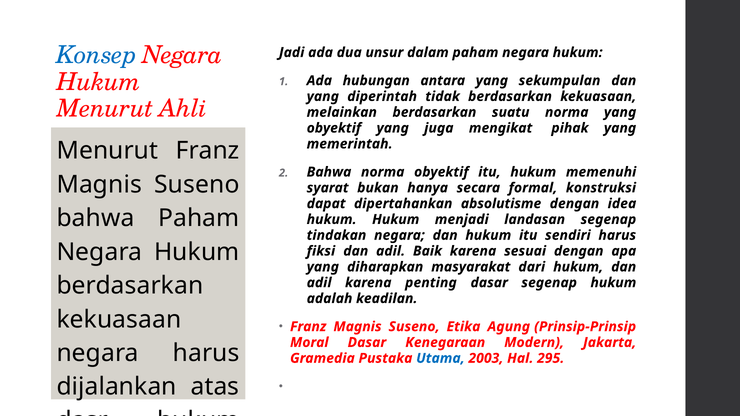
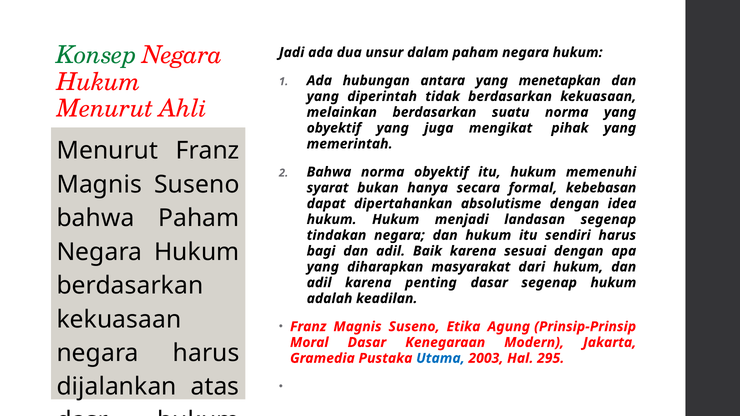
Konsep colour: blue -> green (97, 55)
sekumpulan: sekumpulan -> menetapkan (560, 81)
konstruksi: konstruksi -> kebebasan (601, 188)
fiksi: fiksi -> bagi (321, 251)
